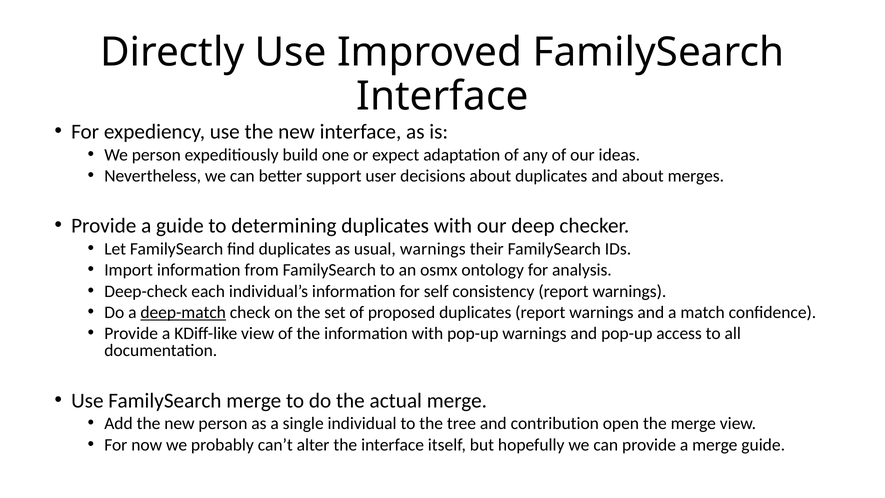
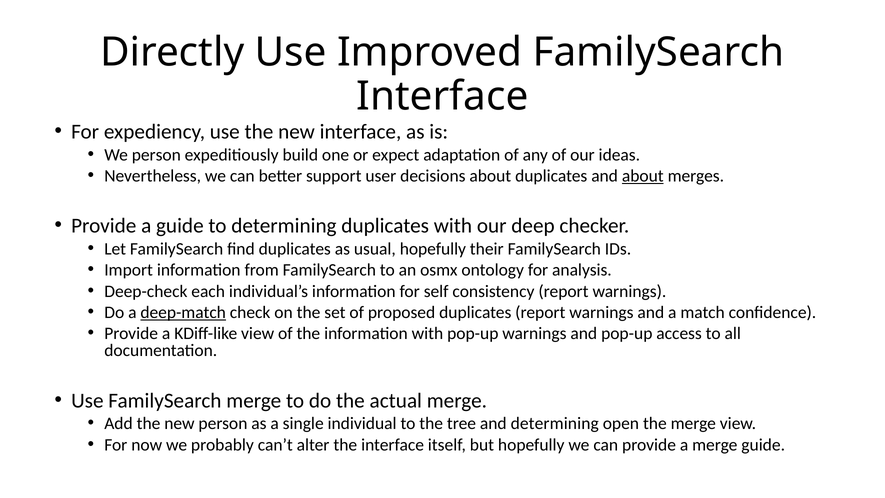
about underline: none -> present (643, 176)
usual warnings: warnings -> hopefully (433, 249)
and contribution: contribution -> determining (555, 423)
